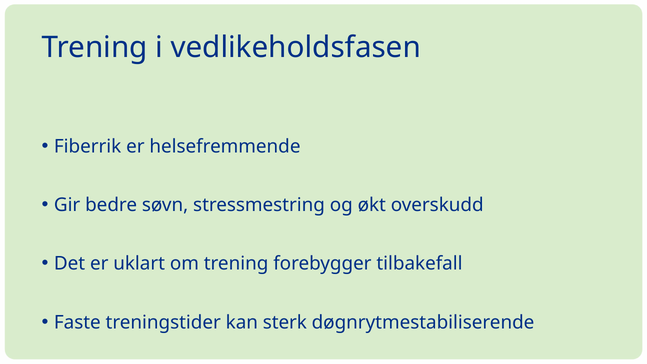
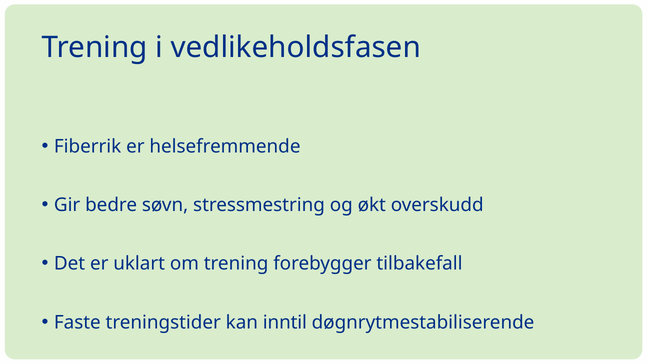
sterk: sterk -> inntil (285, 322)
